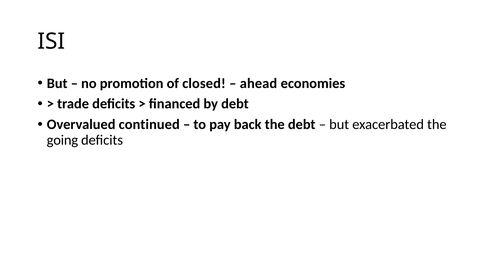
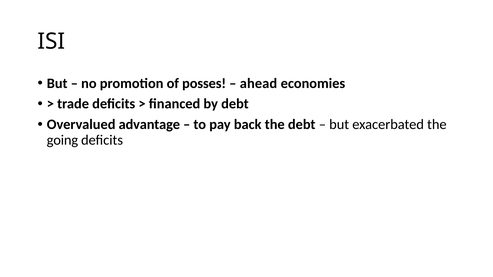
closed: closed -> posses (204, 83)
continued: continued -> advantage (149, 125)
